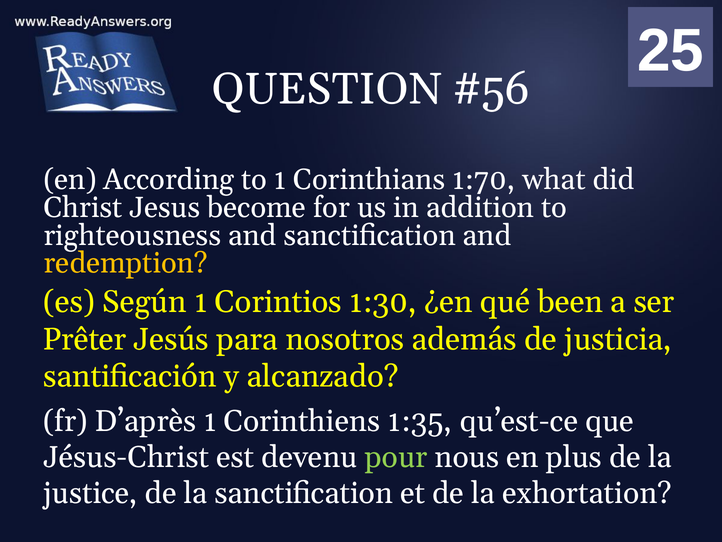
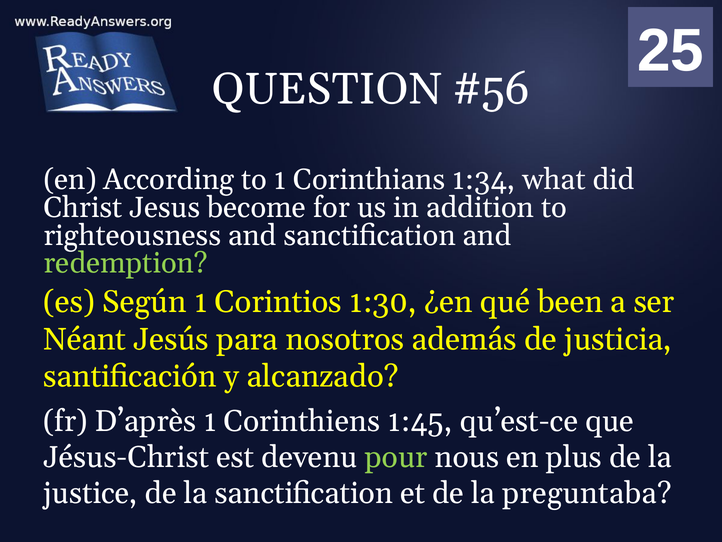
1:70: 1:70 -> 1:34 (484, 179)
redemption colour: yellow -> light green (126, 263)
Prêter: Prêter -> Néant (85, 339)
1:35: 1:35 -> 1:45 (420, 421)
exhortation: exhortation -> preguntaba (587, 493)
